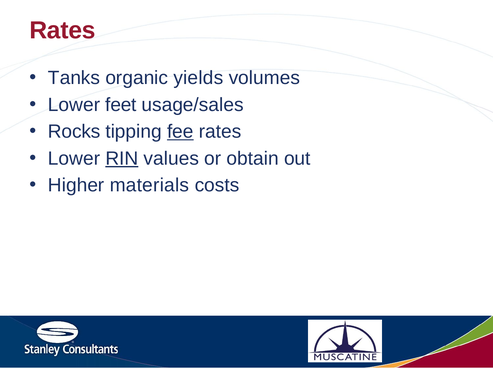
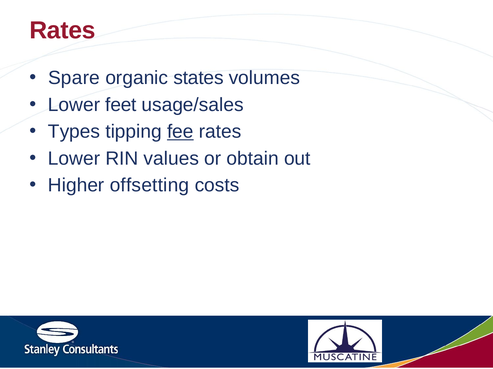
Tanks: Tanks -> Spare (74, 78)
yields: yields -> states (199, 78)
Rocks: Rocks -> Types (74, 132)
RIN underline: present -> none (122, 159)
materials: materials -> offsetting (149, 186)
